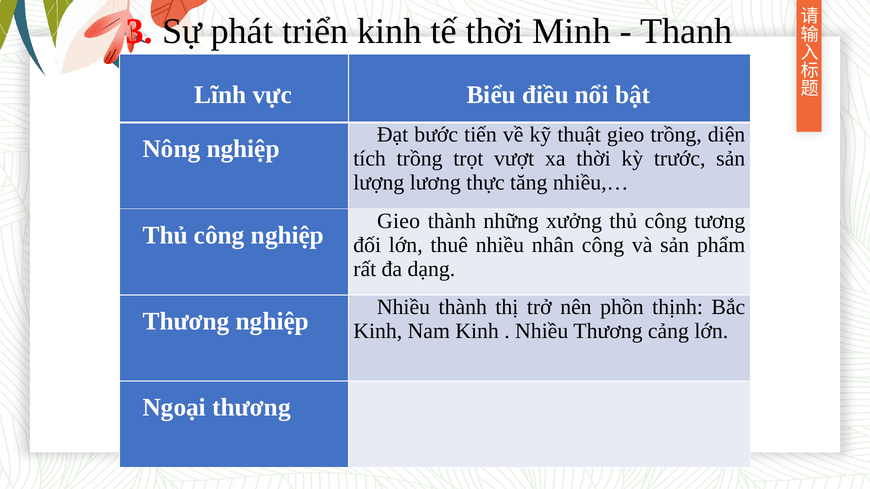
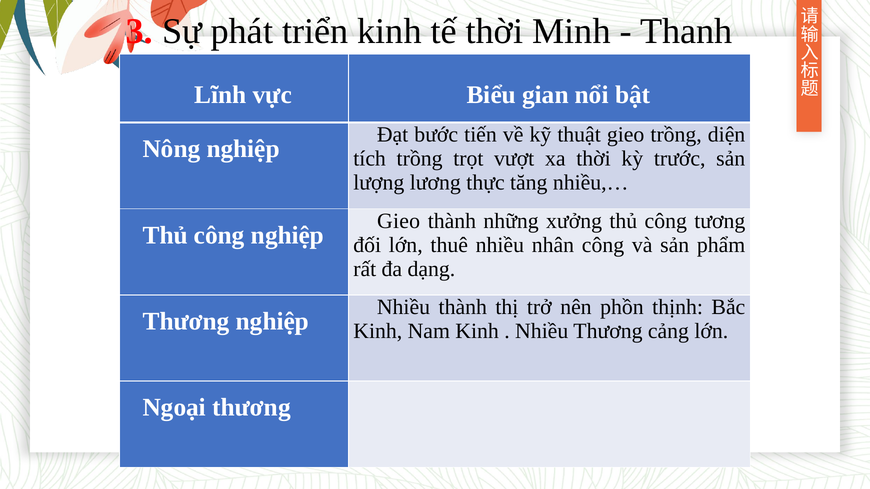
điều: điều -> gian (545, 95)
